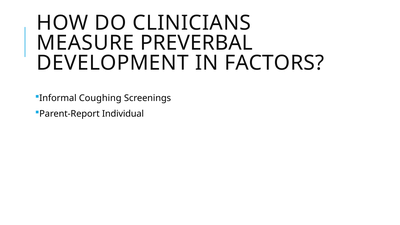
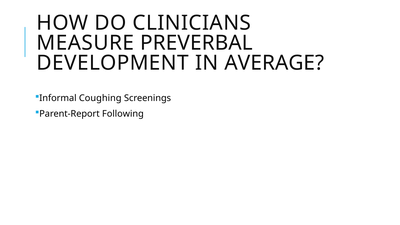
FACTORS: FACTORS -> AVERAGE (274, 63)
Individual: Individual -> Following (123, 114)
